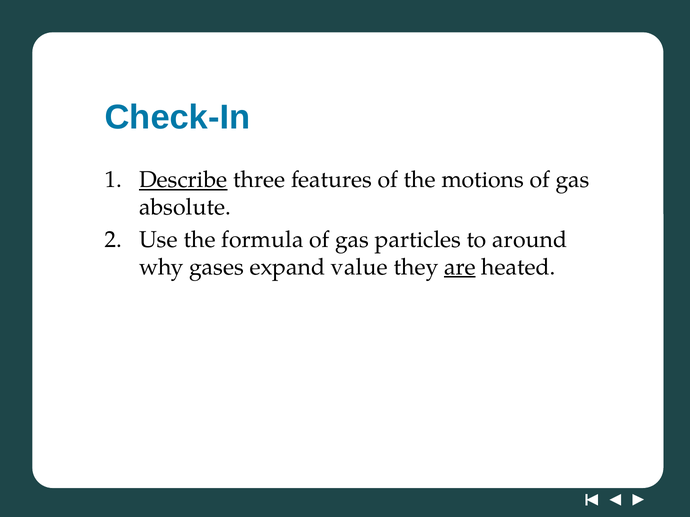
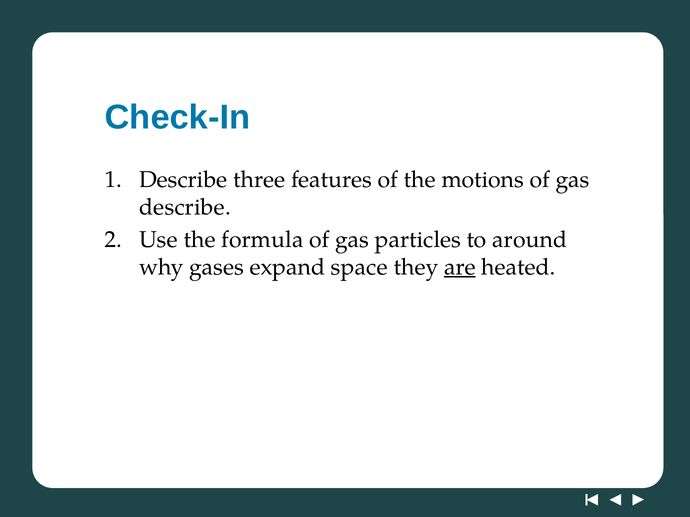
Describe underline: present -> none (183, 180)
absolute: absolute -> describe (185, 207)
value: value -> space (359, 267)
